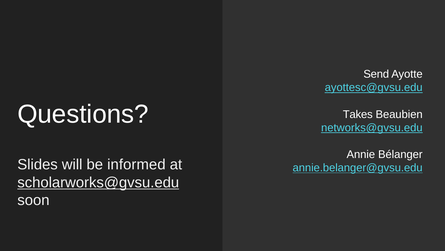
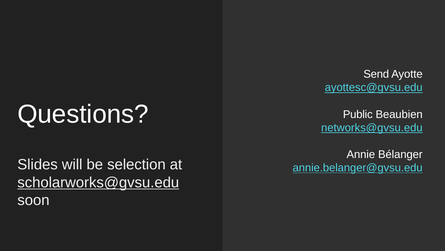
Takes: Takes -> Public (358, 114)
informed: informed -> selection (136, 164)
